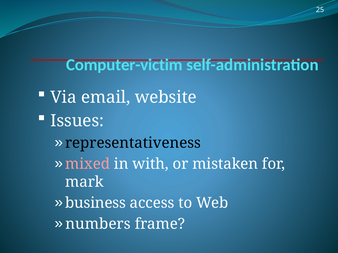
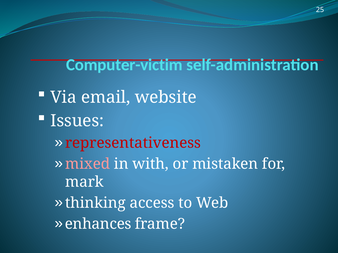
representativeness colour: black -> red (133, 143)
business: business -> thinking (95, 203)
numbers: numbers -> enhances (98, 224)
